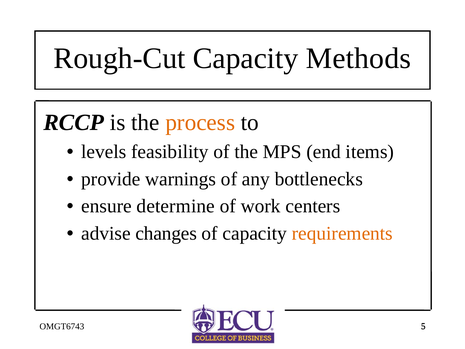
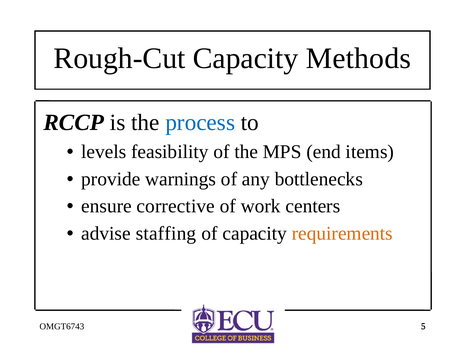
process colour: orange -> blue (200, 123)
determine: determine -> corrective (176, 206)
changes: changes -> staffing (166, 233)
